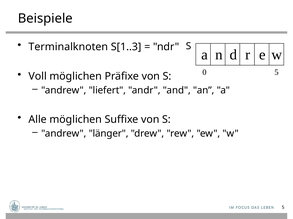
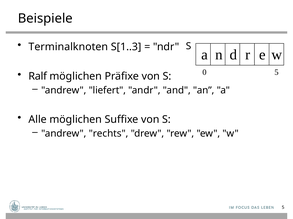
Voll: Voll -> Ralf (38, 77)
länger: länger -> rechts (109, 134)
